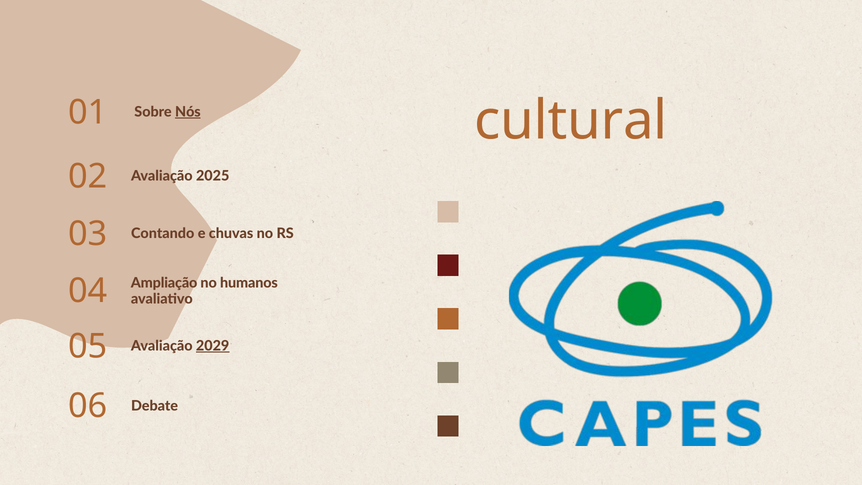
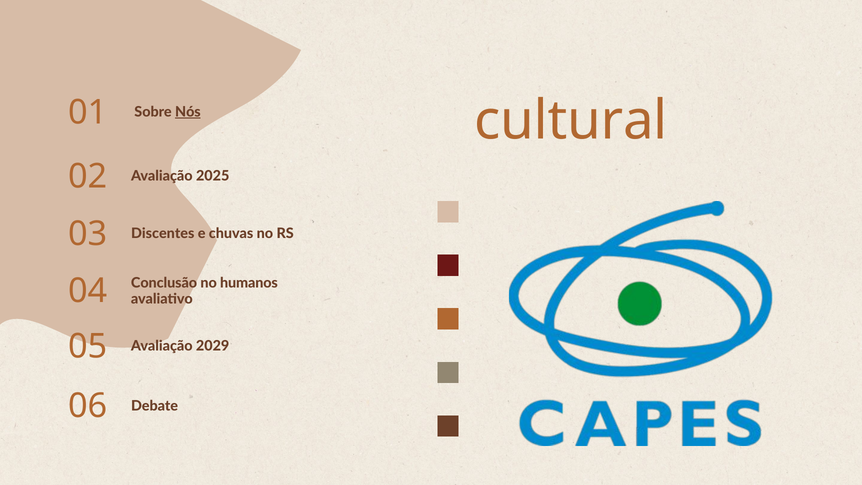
Contando: Contando -> Discentes (163, 233)
Ampliação: Ampliação -> Conclusão (164, 283)
2029 underline: present -> none (213, 346)
